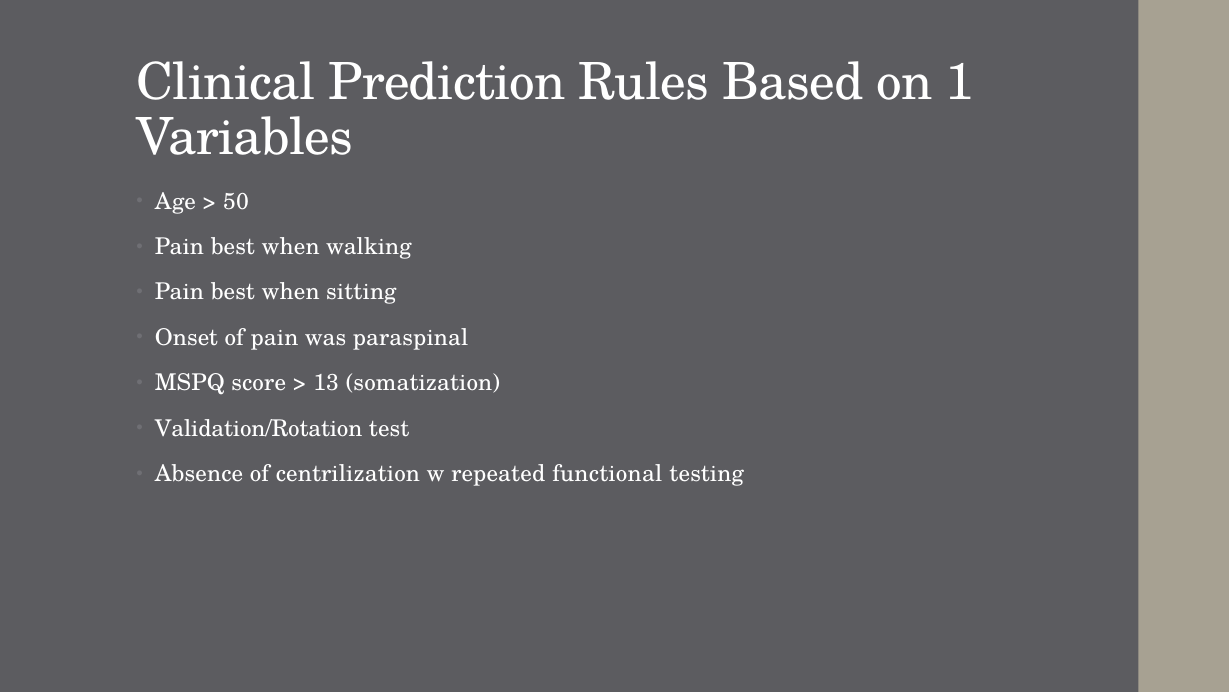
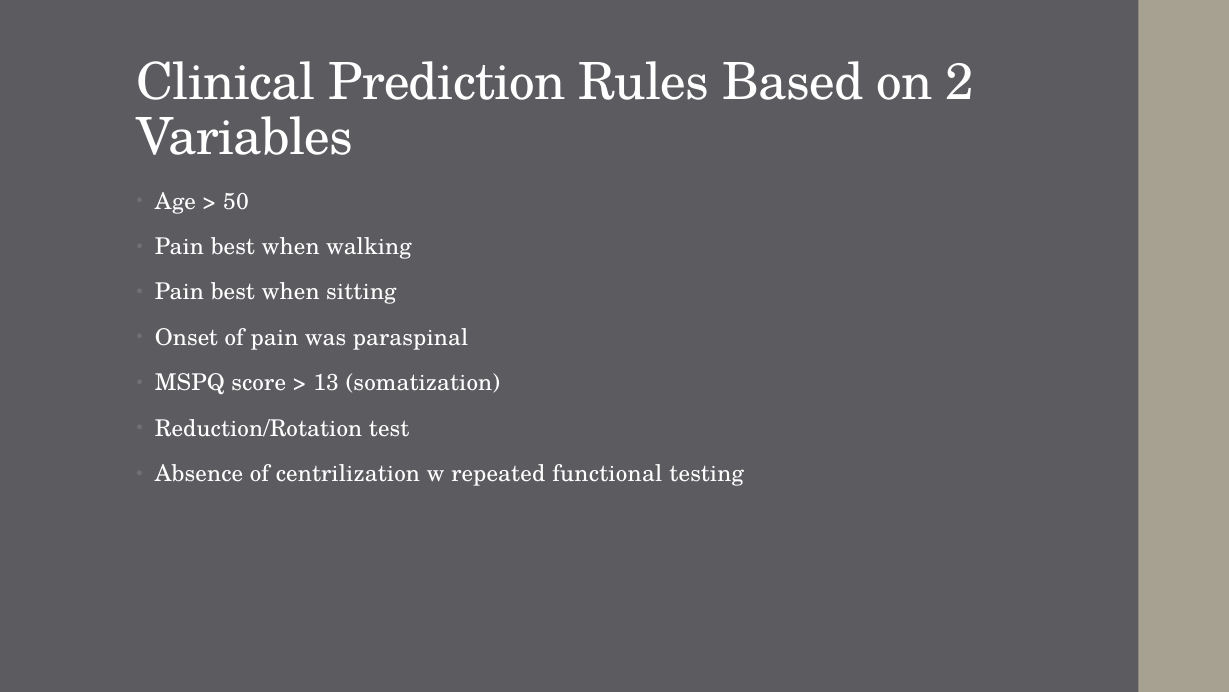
1: 1 -> 2 (960, 83)
Validation/Rotation: Validation/Rotation -> Reduction/Rotation (259, 428)
